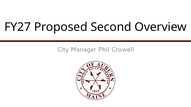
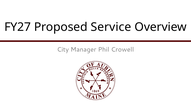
Second: Second -> Service (111, 27)
